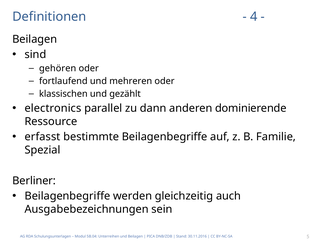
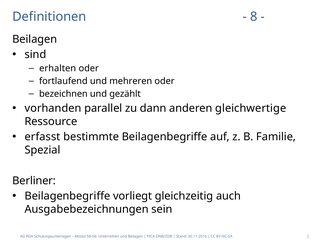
4: 4 -> 8 (254, 17)
gehören: gehören -> erhalten (58, 68)
klassischen: klassischen -> bezeichnen (63, 94)
electronics: electronics -> vorhanden (53, 108)
dominierende: dominierende -> gleichwertige (251, 108)
werden: werden -> vorliegt (133, 196)
